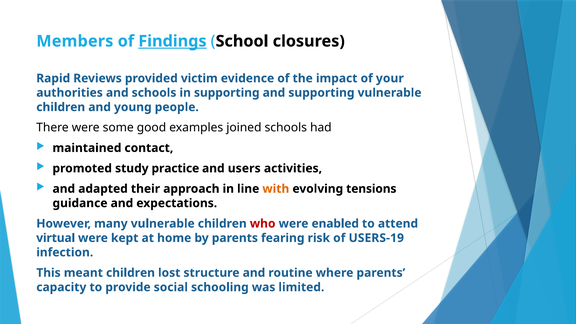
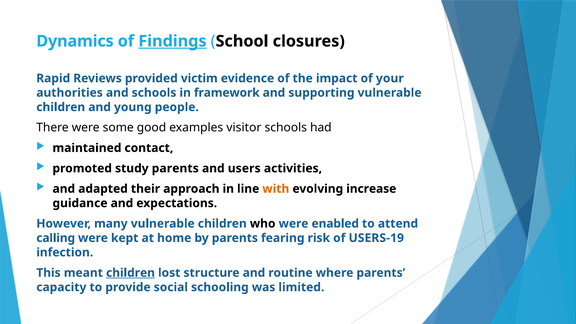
Members: Members -> Dynamics (75, 41)
in supporting: supporting -> framework (227, 93)
joined: joined -> visitor (244, 128)
study practice: practice -> parents (175, 168)
tensions: tensions -> increase (371, 189)
who colour: red -> black (263, 224)
virtual: virtual -> calling (56, 238)
children underline: none -> present (131, 273)
